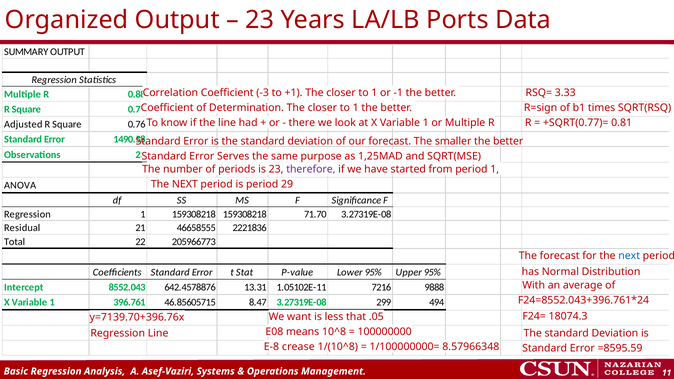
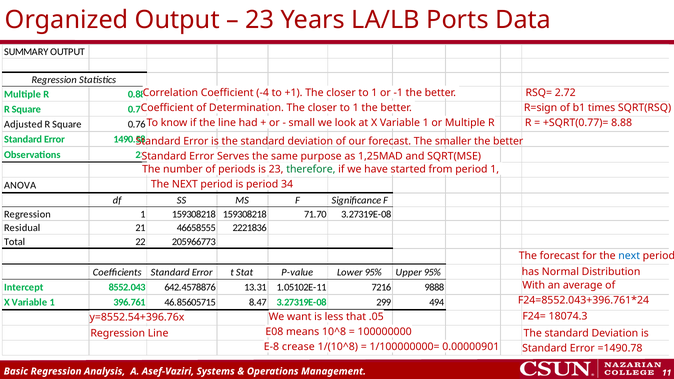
-3: -3 -> -4 (263, 93)
3.33: 3.33 -> 2.72 (565, 93)
there: there -> small (302, 123)
0.81: 0.81 -> 8.88 (622, 123)
therefore colour: purple -> green (311, 169)
29: 29 -> 34 (287, 184)
y=7139.70+396.76x: y=7139.70+396.76x -> y=8552.54+396.76x (137, 317)
8.57966348: 8.57966348 -> 0.00000901 (471, 347)
=8595.59: =8595.59 -> =1490.78 (620, 349)
